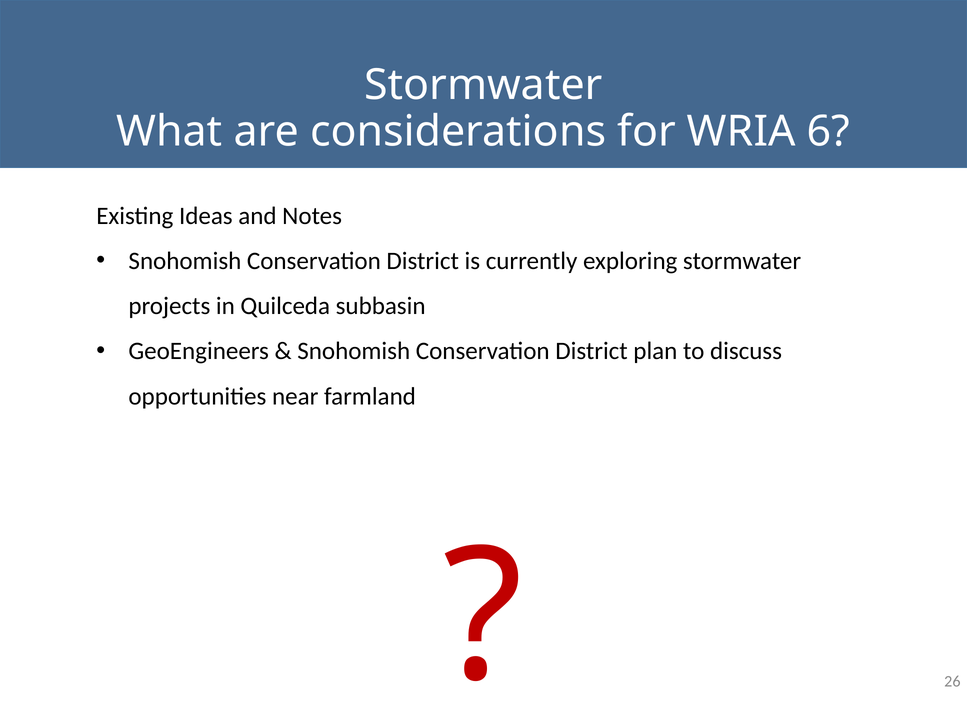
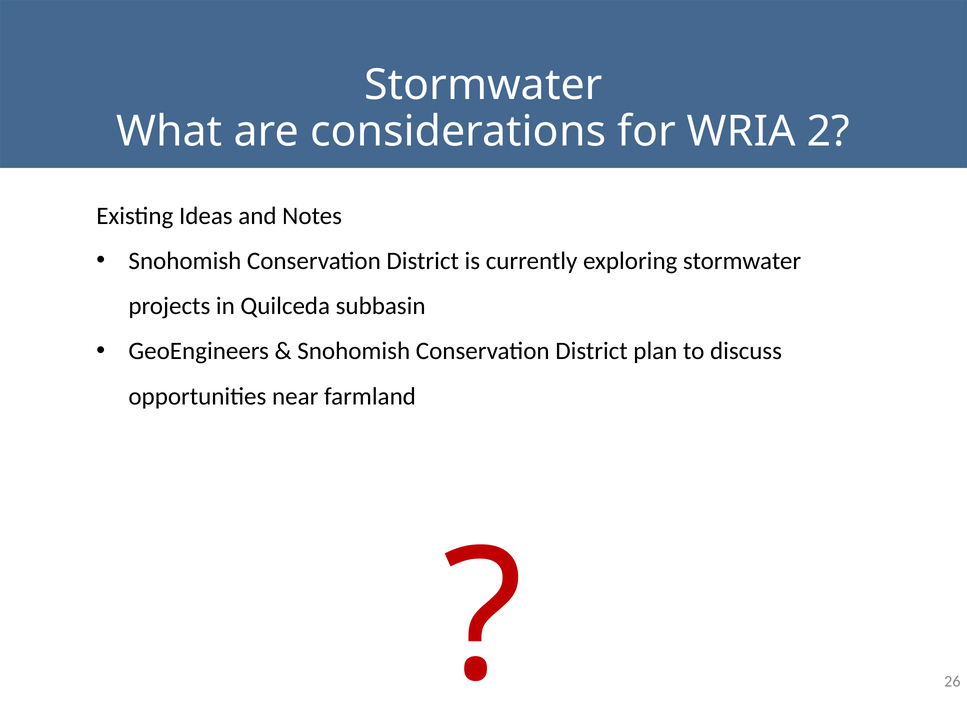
6: 6 -> 2 (828, 132)
